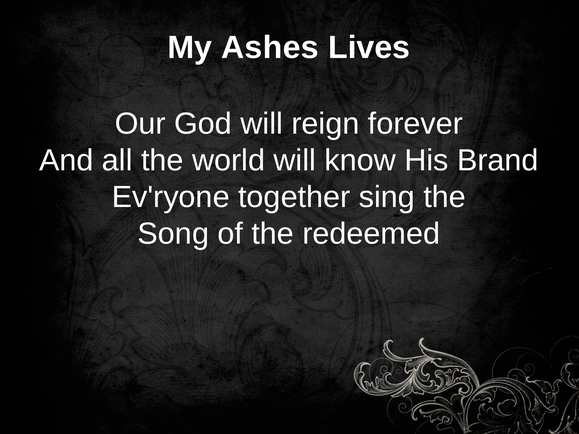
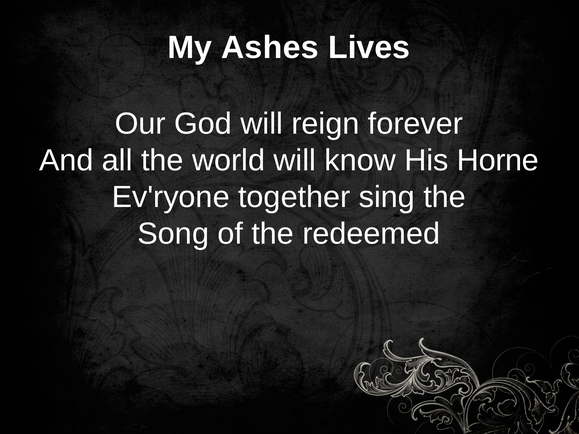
Brand: Brand -> Horne (498, 161)
